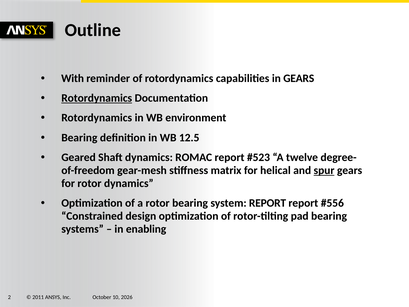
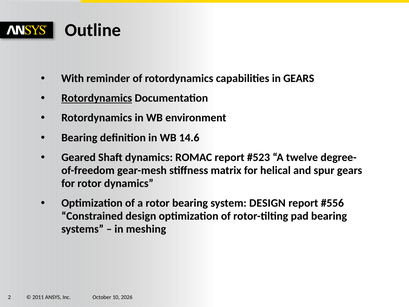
12.5: 12.5 -> 14.6 (189, 138)
spur underline: present -> none (324, 170)
system REPORT: REPORT -> DESIGN (267, 203)
enabling: enabling -> meshing (146, 229)
